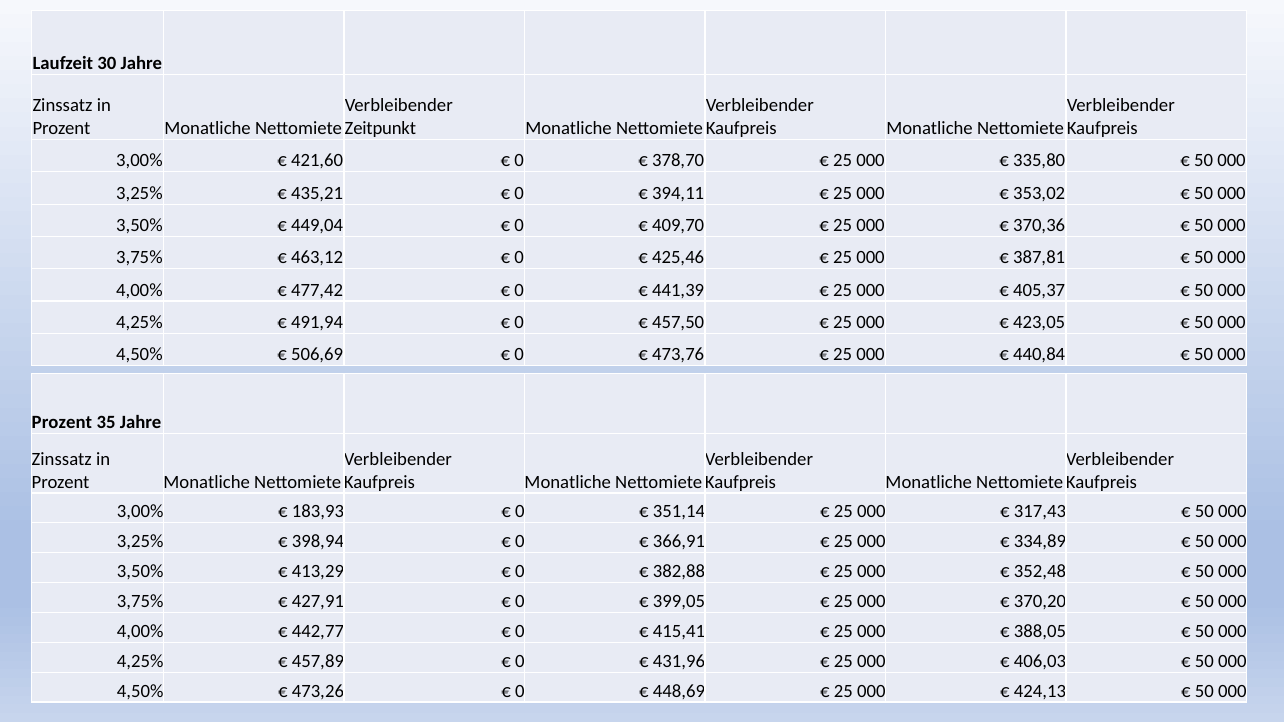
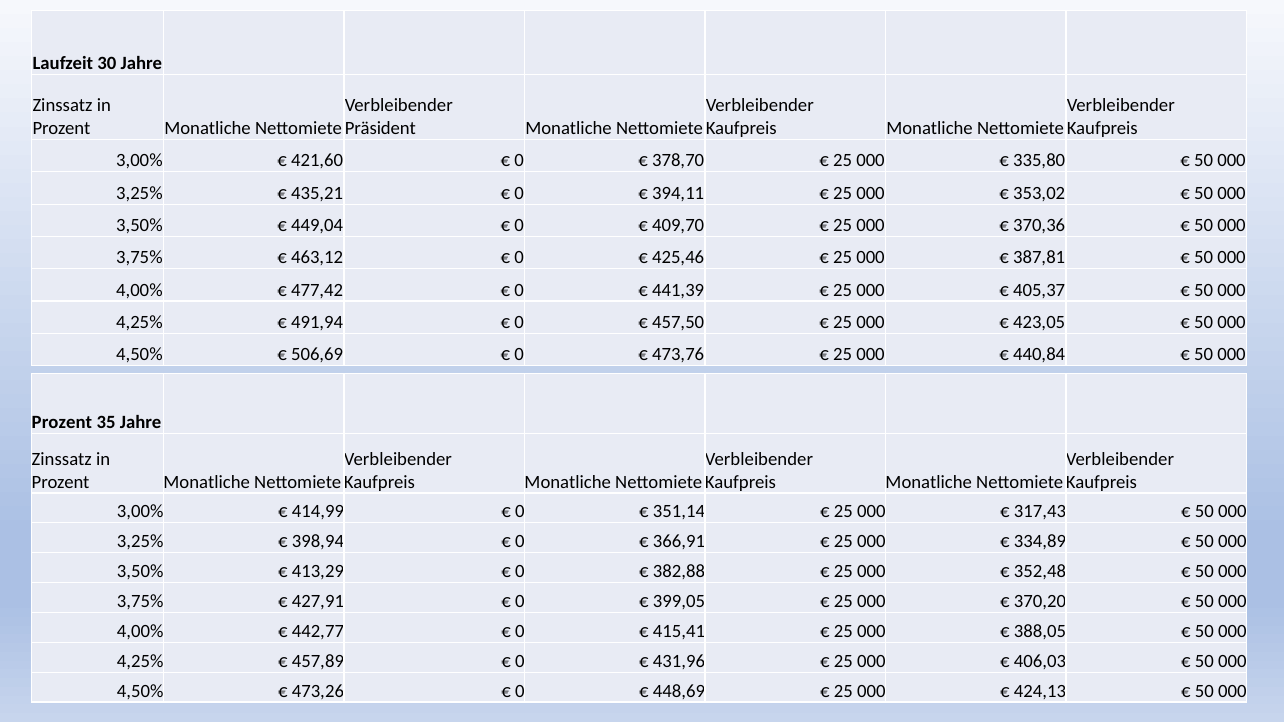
Zeitpunkt: Zeitpunkt -> Präsident (380, 128)
183,93: 183,93 -> 414,99 (318, 512)
